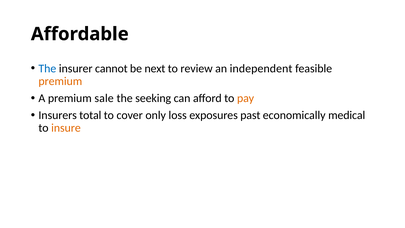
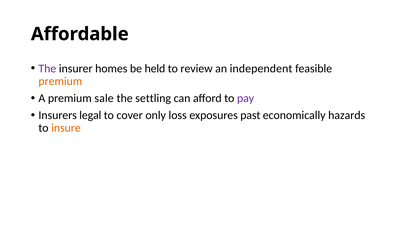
The colour: blue -> purple (47, 68)
cannot: cannot -> homes (111, 68)
next: next -> held (155, 68)
seeking: seeking -> settling (153, 98)
pay colour: orange -> purple (246, 98)
total: total -> legal (90, 115)
medical: medical -> hazards (347, 115)
